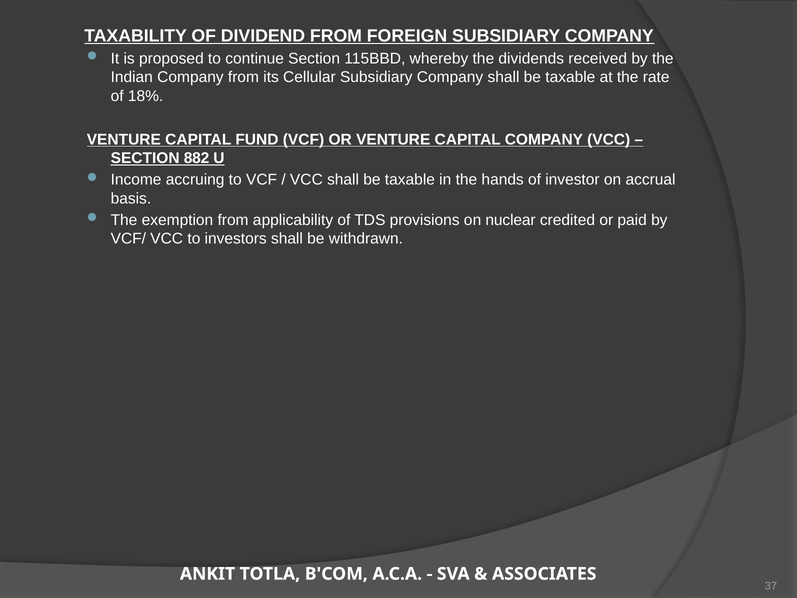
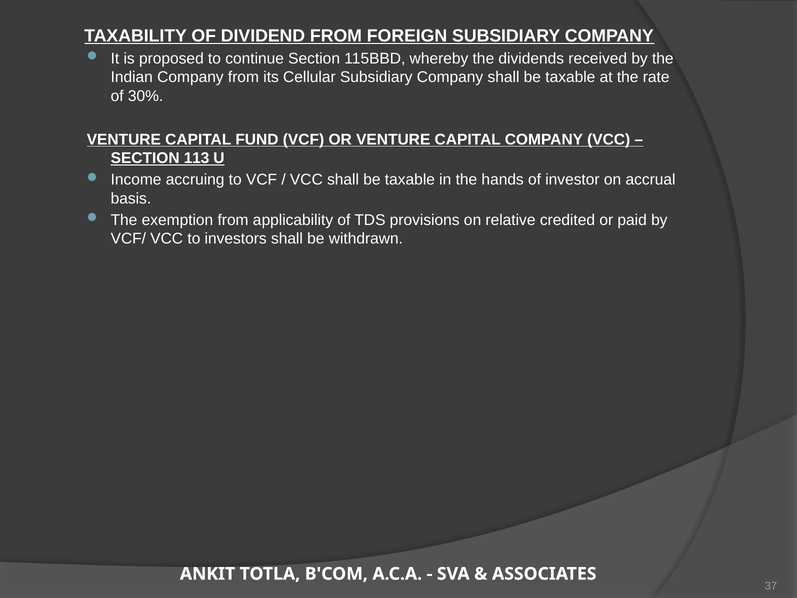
18%: 18% -> 30% (146, 96)
882: 882 -> 113 (197, 158)
nuclear: nuclear -> relative (510, 220)
